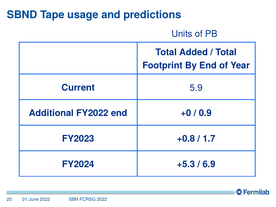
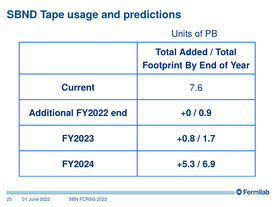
5.9: 5.9 -> 7.6 (196, 88)
